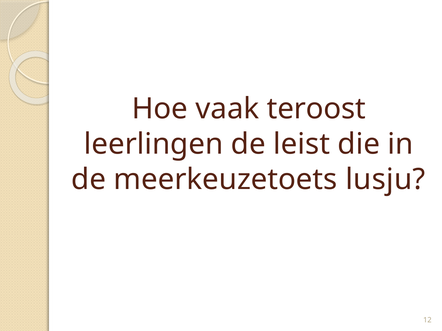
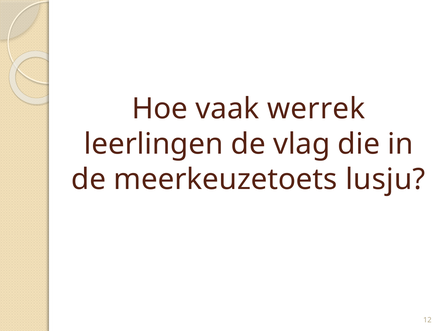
teroost: teroost -> werrek (316, 109)
leist: leist -> vlag (302, 144)
